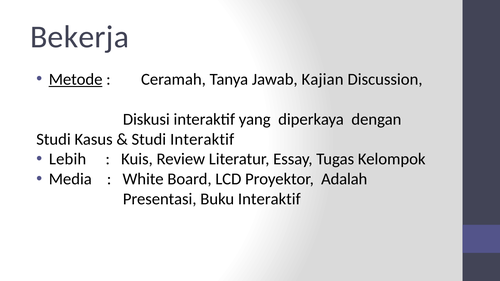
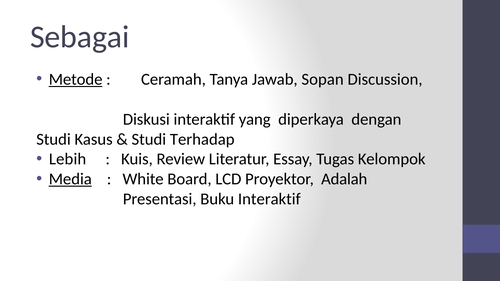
Bekerja: Bekerja -> Sebagai (80, 37)
Kajian: Kajian -> Sopan (323, 79)
Studi Interaktif: Interaktif -> Terhadap (202, 139)
Media underline: none -> present (70, 179)
